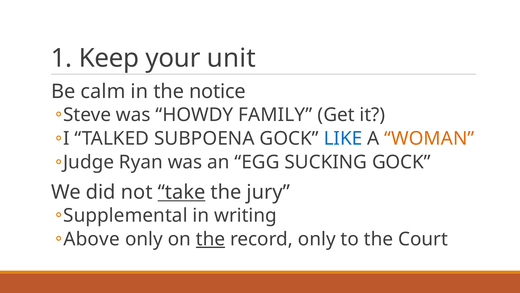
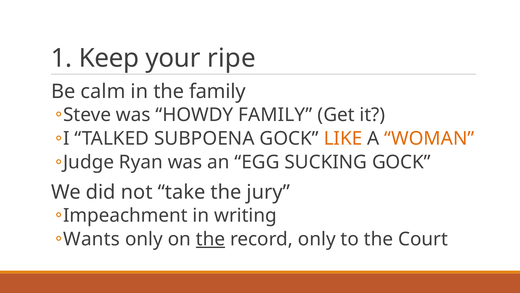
unit: unit -> ripe (231, 58)
the notice: notice -> family (217, 91)
LIKE colour: blue -> orange (343, 138)
take underline: present -> none (182, 192)
Supplemental: Supplemental -> Impeachment (125, 215)
Above: Above -> Wants (92, 239)
